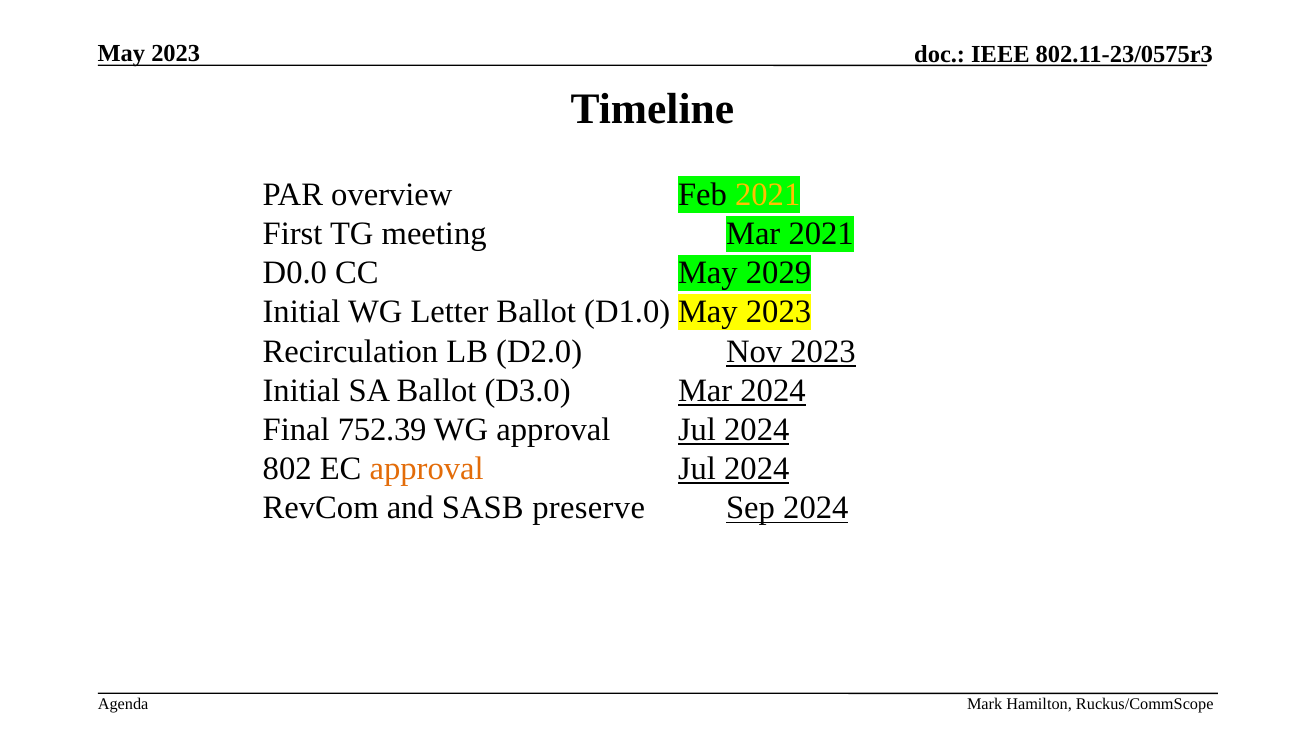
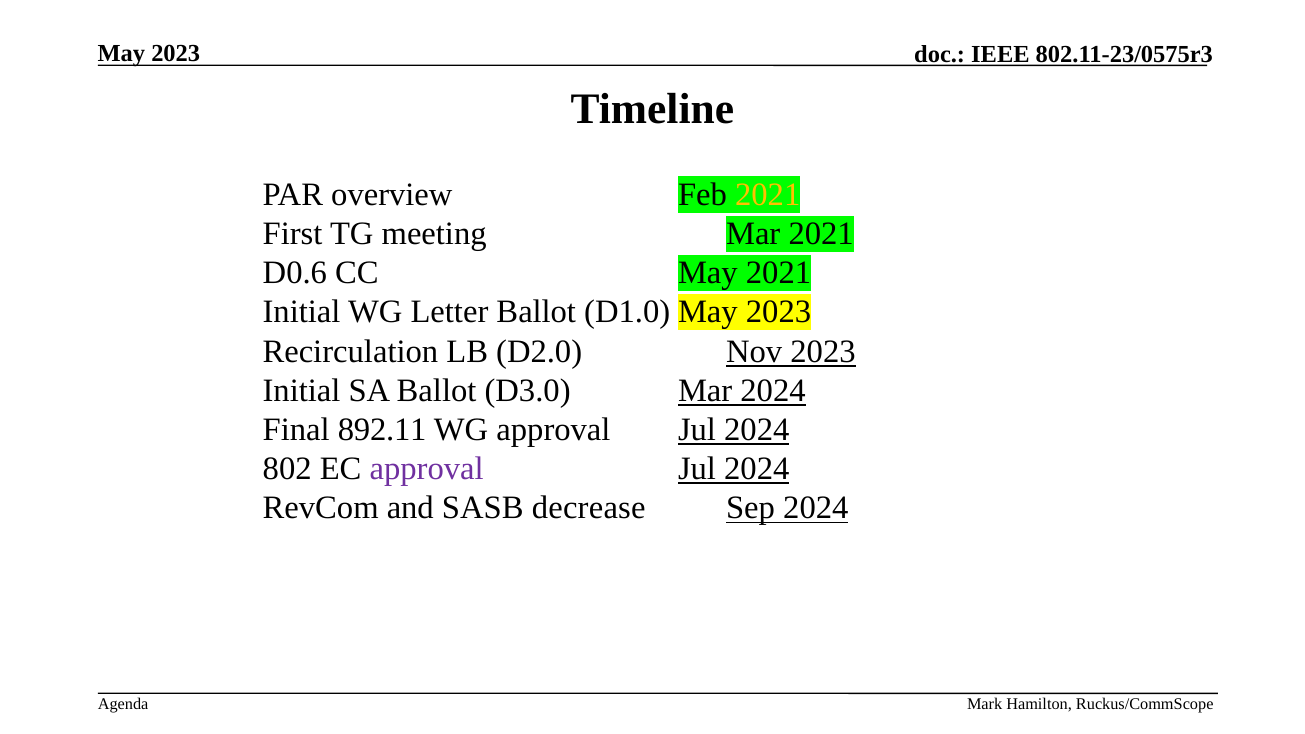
D0.0: D0.0 -> D0.6 (295, 273)
May 2029: 2029 -> 2021 (779, 273)
752.39: 752.39 -> 892.11 (382, 430)
approval colour: orange -> purple (427, 469)
preserve: preserve -> decrease (589, 508)
